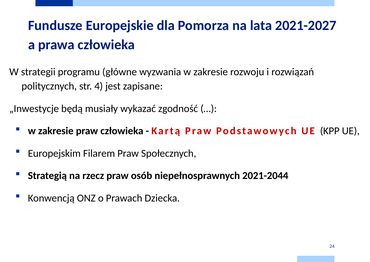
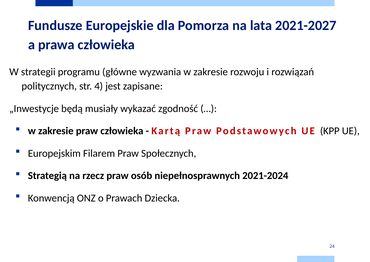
2021-2044: 2021-2044 -> 2021-2024 (265, 175)
